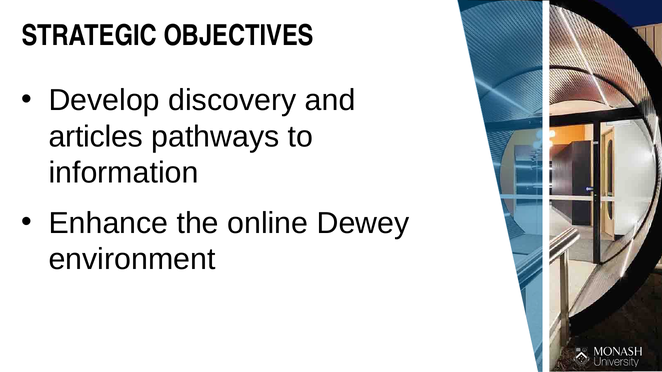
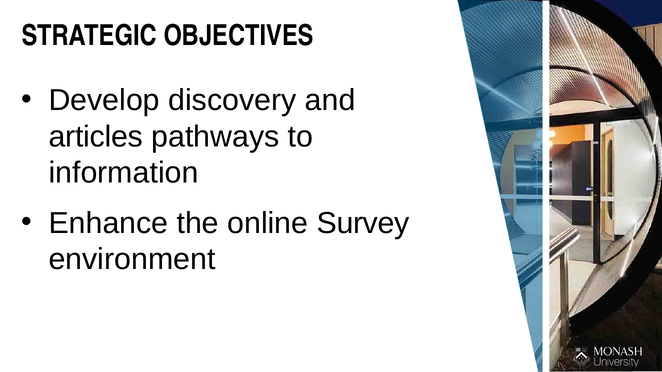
Dewey: Dewey -> Survey (363, 223)
